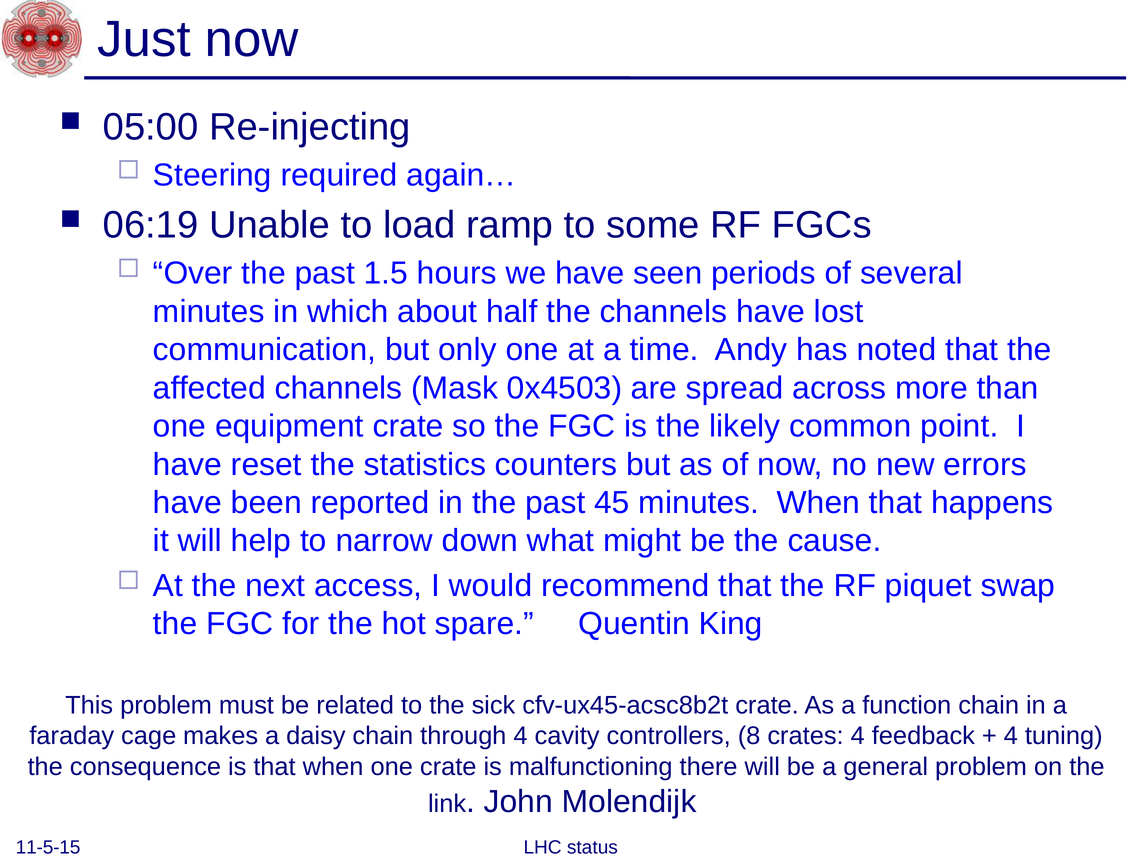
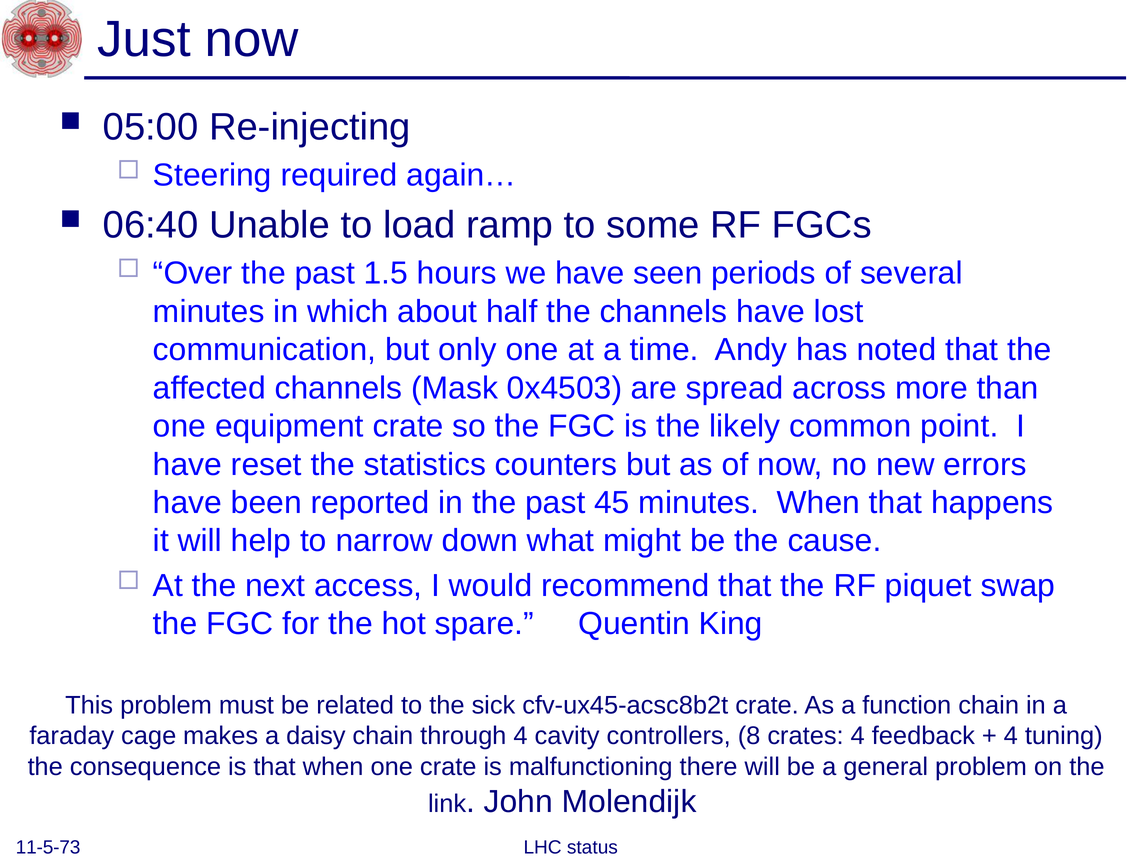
06:19: 06:19 -> 06:40 (151, 225)
11-5-15: 11-5-15 -> 11-5-73 (48, 848)
